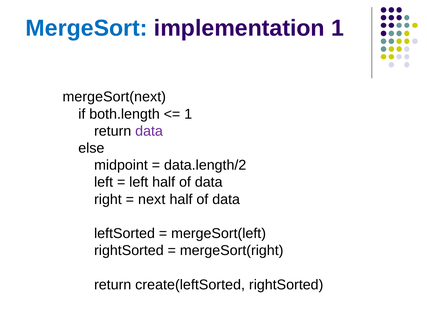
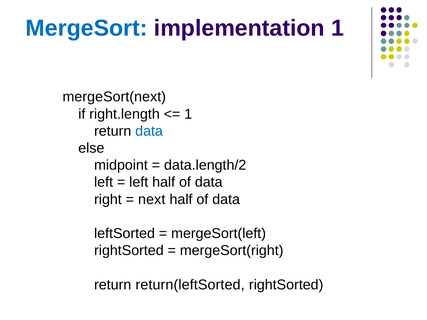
both.length: both.length -> right.length (125, 114)
data colour: purple -> blue (149, 131)
create(leftSorted: create(leftSorted -> return(leftSorted (190, 285)
